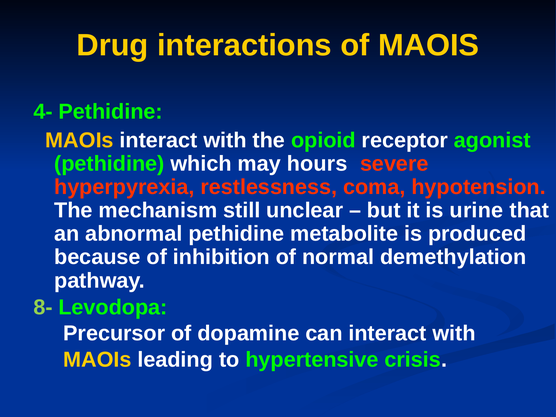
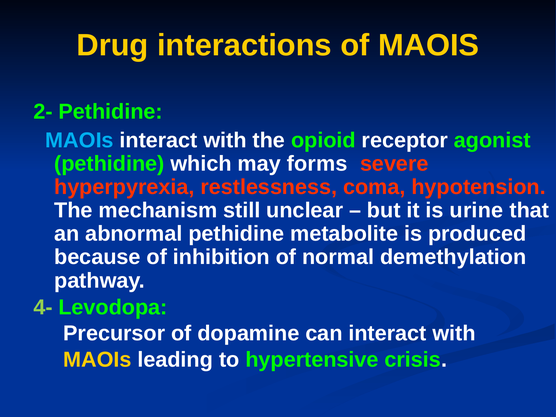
4-: 4- -> 2- (43, 112)
MAOIs colour: yellow -> light blue (79, 140)
hours: hours -> forms (317, 164)
8-: 8- -> 4- (43, 307)
